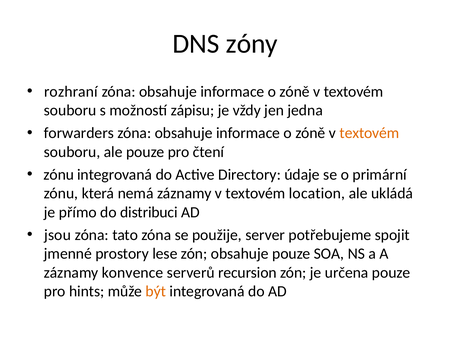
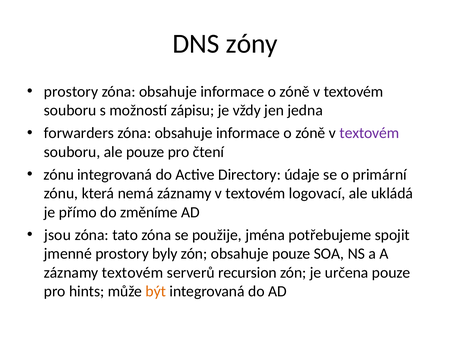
rozhraní: rozhraní -> prostory (71, 91)
textovém colour: orange -> purple (370, 133)
location: location -> logovací (317, 193)
distribuci: distribuci -> změníme (149, 212)
server: server -> jména (265, 235)
lese: lese -> byly (165, 253)
záznamy konvence: konvence -> textovém (133, 272)
